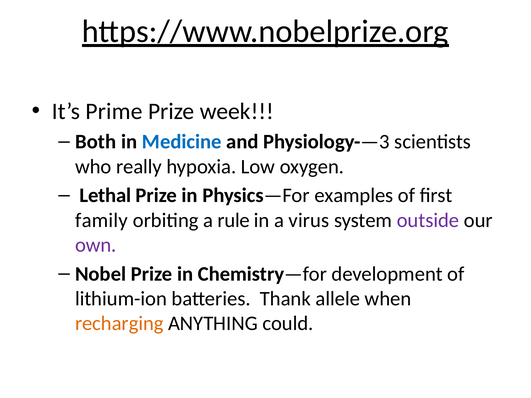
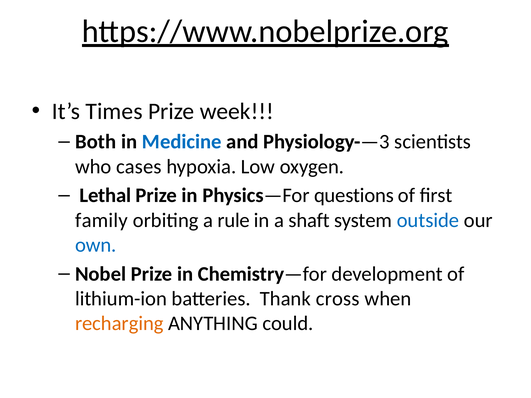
Prime: Prime -> Times (114, 111)
really: really -> cases (139, 167)
examples: examples -> questions (354, 196)
virus: virus -> shaft (309, 220)
outside colour: purple -> blue (428, 220)
own colour: purple -> blue (96, 245)
allele: allele -> cross (338, 299)
